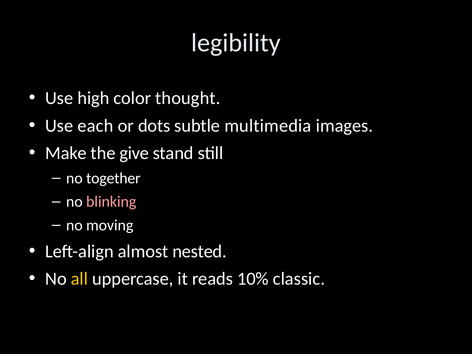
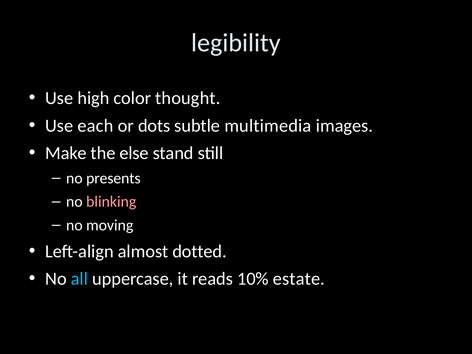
give: give -> else (134, 153)
together: together -> presents (113, 178)
nested: nested -> dotted (200, 251)
all colour: yellow -> light blue (79, 279)
classic: classic -> estate (299, 279)
